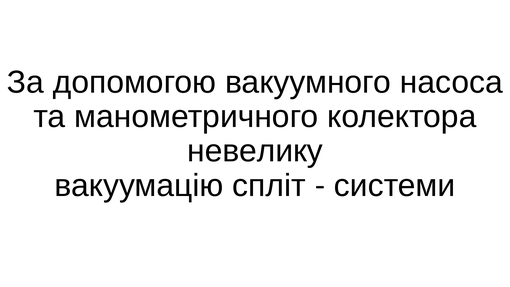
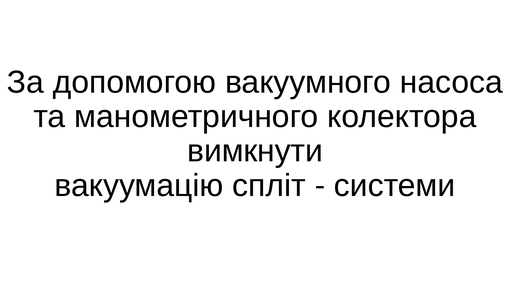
невелику: невелику -> вимкнути (255, 151)
